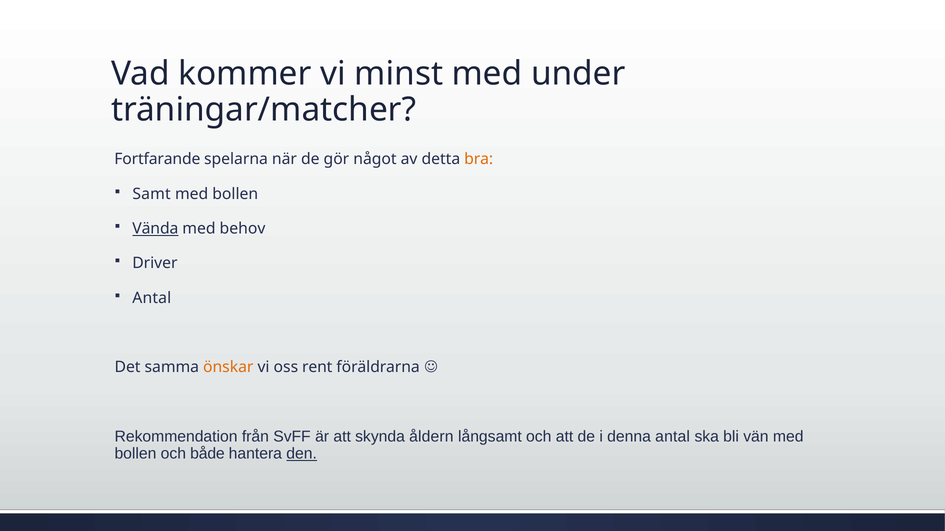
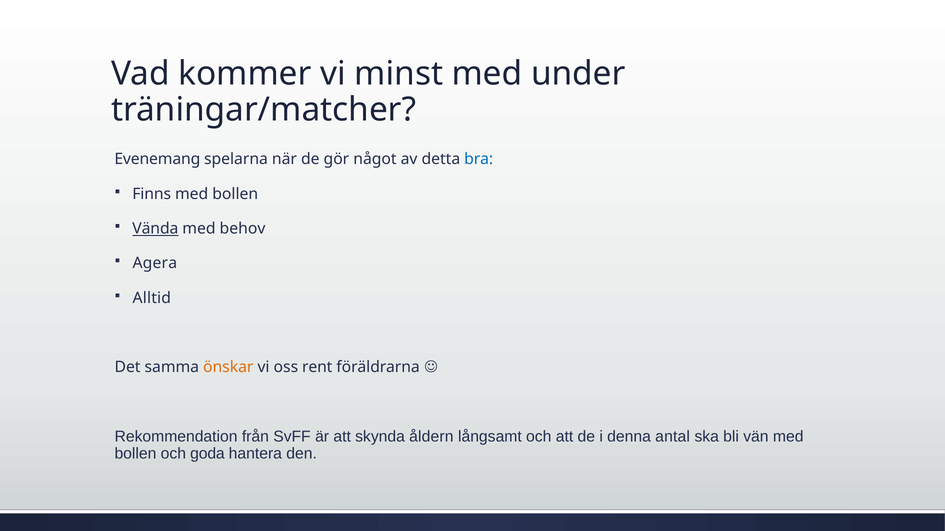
Fortfarande: Fortfarande -> Evenemang (157, 159)
bra colour: orange -> blue (479, 159)
Samt: Samt -> Finns (152, 194)
Driver: Driver -> Agera (155, 263)
Antal: Antal -> Alltid (152, 298)
både: både -> goda (207, 454)
den underline: present -> none (302, 454)
